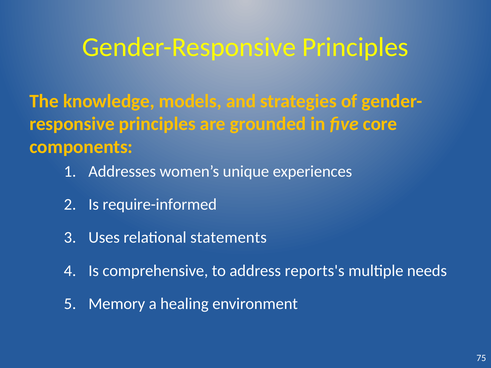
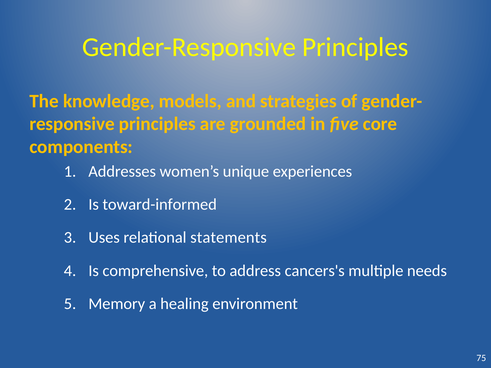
require-informed: require-informed -> toward-informed (160, 205)
reports's: reports's -> cancers's (315, 271)
